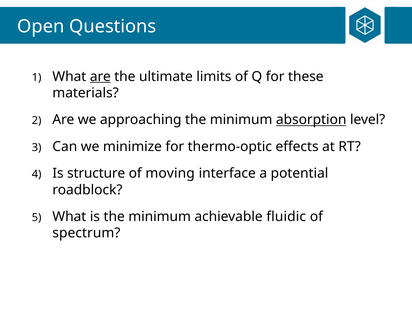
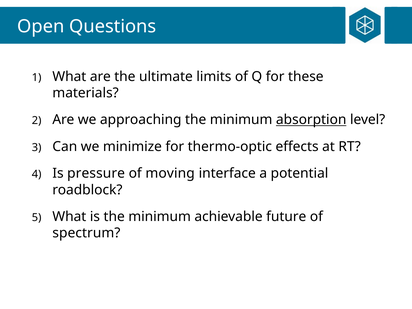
are underline: present -> none (100, 77)
structure: structure -> pressure (96, 173)
fluidic: fluidic -> future (286, 217)
